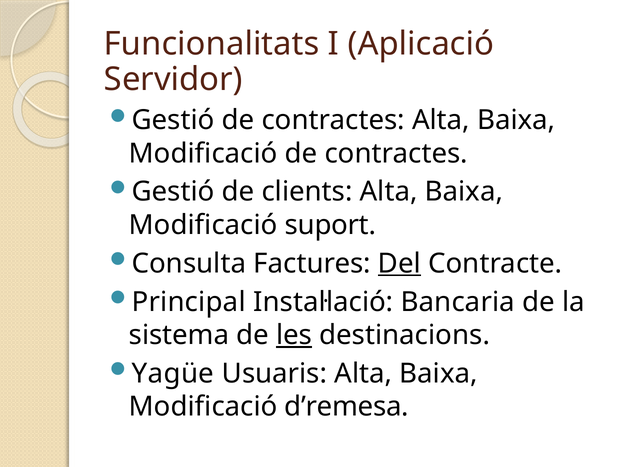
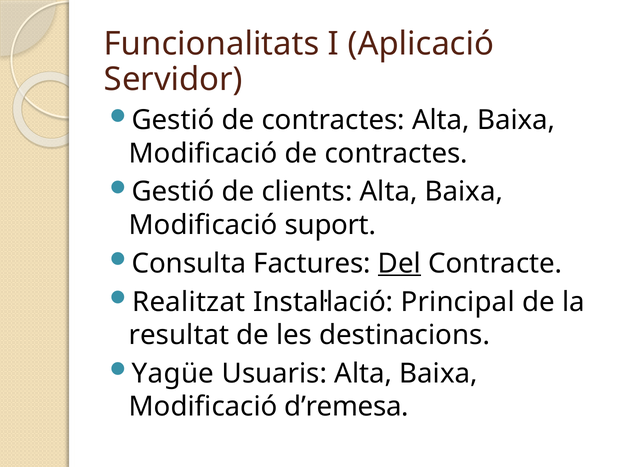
Principal: Principal -> Realitzat (189, 302)
Bancaria: Bancaria -> Principal (458, 302)
sistema: sistema -> resultat (179, 335)
les underline: present -> none (294, 335)
